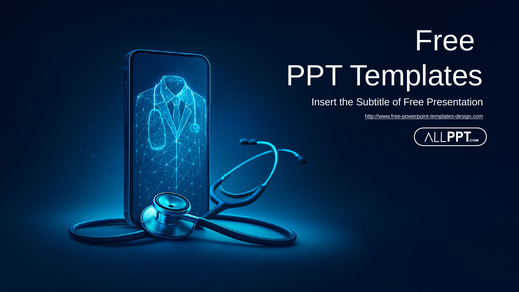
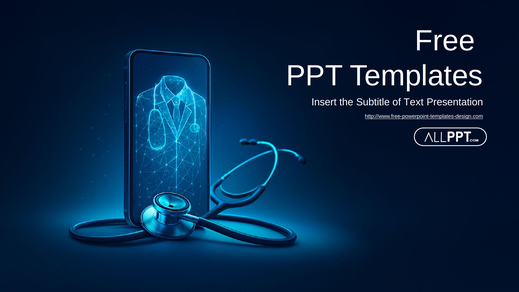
of Free: Free -> Text (414, 102)
